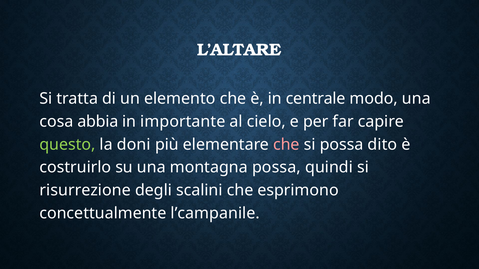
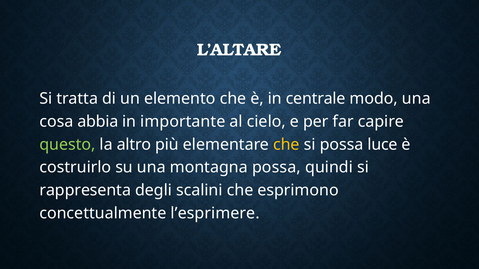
doni: doni -> altro (134, 145)
che colour: pink -> yellow (286, 145)
dito: dito -> luce (383, 145)
risurrezione: risurrezione -> rappresenta (85, 191)
l’campanile: l’campanile -> l’esprimere (215, 214)
